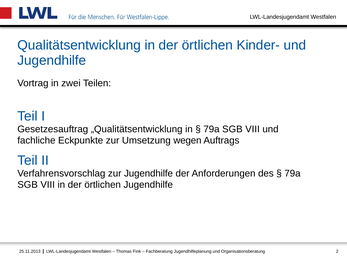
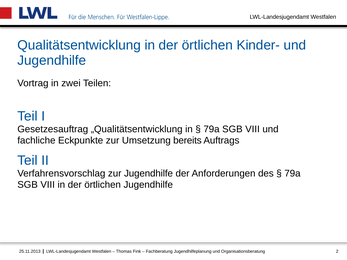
wegen: wegen -> bereits (187, 140)
